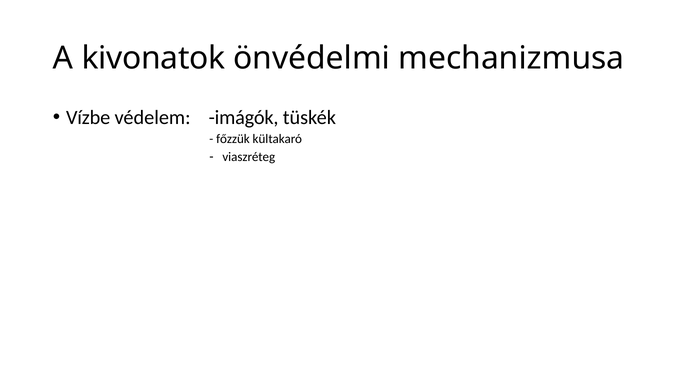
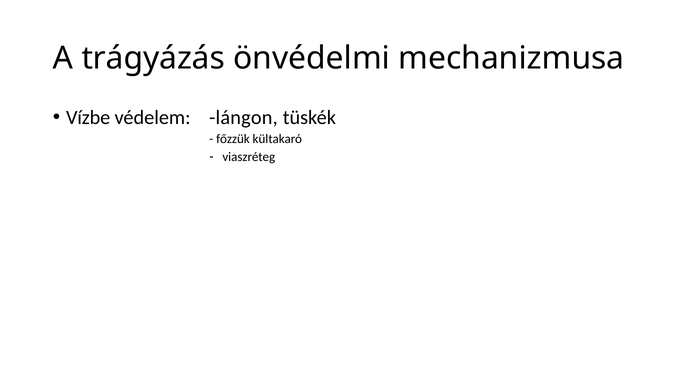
kivonatok: kivonatok -> trágyázás (153, 58)
imágók: imágók -> lángon (243, 118)
